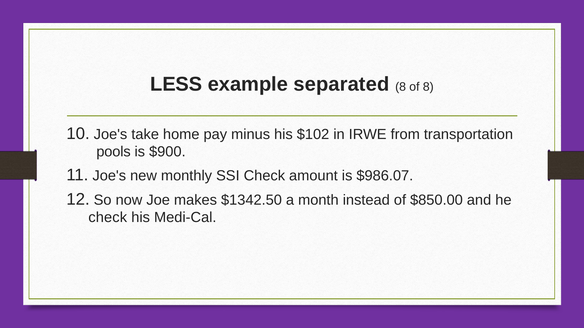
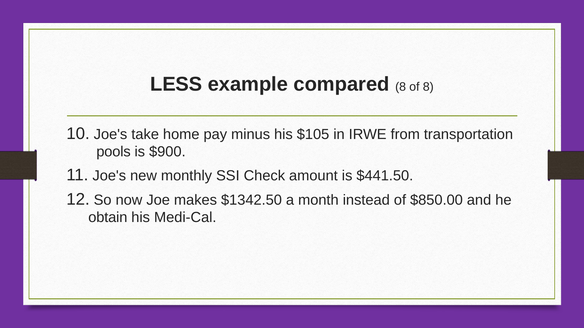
separated: separated -> compared (342, 84)
$102: $102 -> $105 (313, 134)
$986.07: $986.07 -> $441.50 (385, 176)
check: check -> obtain (108, 218)
